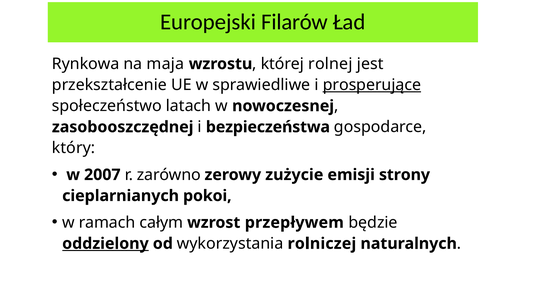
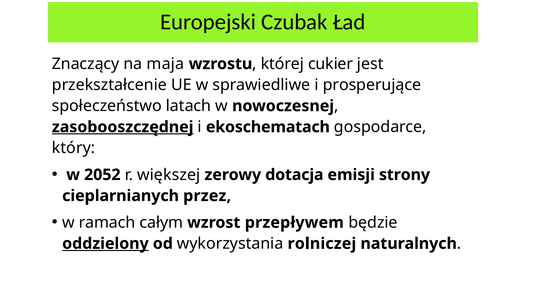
Filarów: Filarów -> Czubak (294, 22)
Rynkowa: Rynkowa -> Znaczący (86, 64)
rolnej: rolnej -> cukier (331, 64)
prosperujące underline: present -> none (372, 85)
zasobooszczędnej underline: none -> present (123, 127)
bezpieczeństwa: bezpieczeństwa -> ekoschematach (268, 127)
2007: 2007 -> 2052 (102, 175)
zarówno: zarówno -> większej (169, 175)
zużycie: zużycie -> dotacja (294, 175)
pokoi: pokoi -> przez (207, 196)
